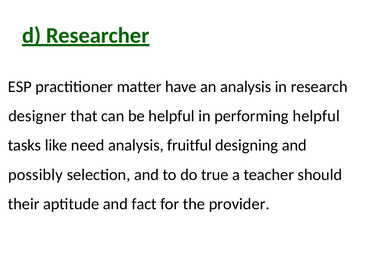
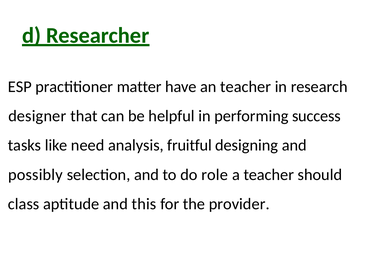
an analysis: analysis -> teacher (246, 87)
performing helpful: helpful -> success (316, 116)
true: true -> role (215, 175)
their: their -> class (24, 204)
fact: fact -> this (144, 204)
